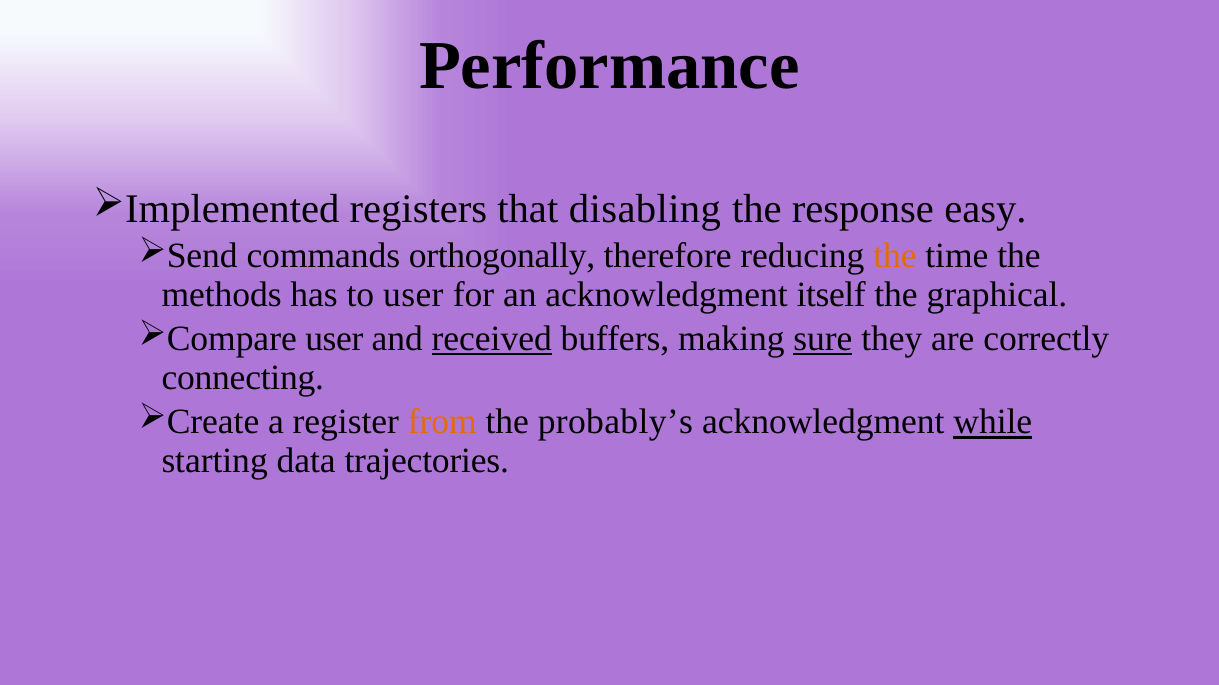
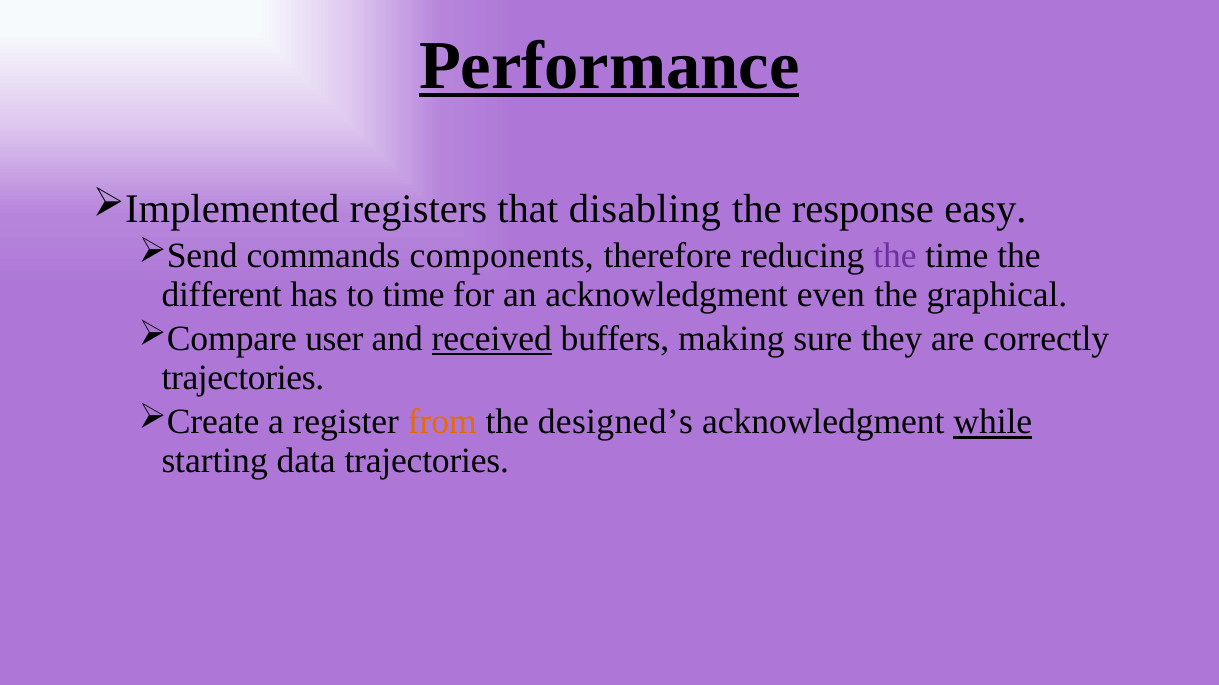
Performance underline: none -> present (609, 66)
orthogonally: orthogonally -> components (502, 256)
the colour: orange -> purple (895, 256)
methods: methods -> different (222, 295)
to user: user -> time (414, 295)
itself: itself -> even (831, 295)
sure underline: present -> none (823, 339)
connecting: connecting -> trajectories (243, 378)
probably’s: probably’s -> designed’s (615, 423)
